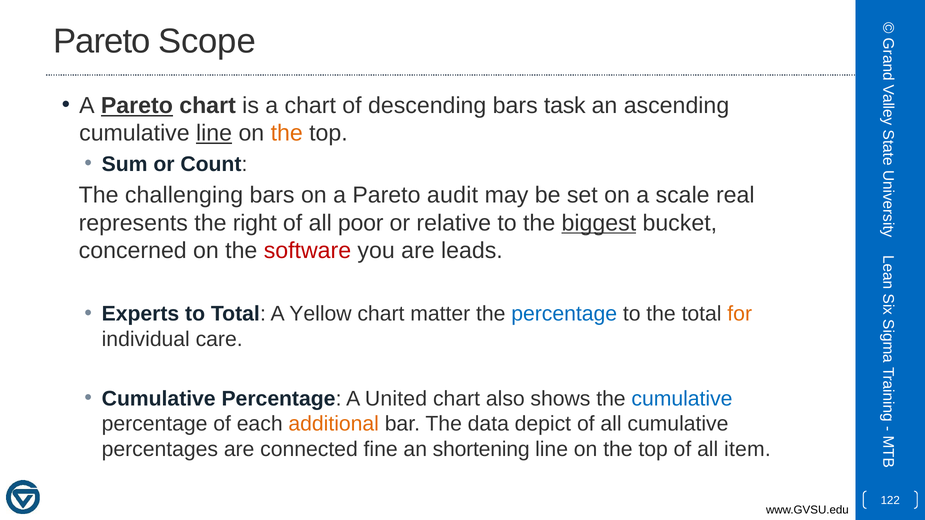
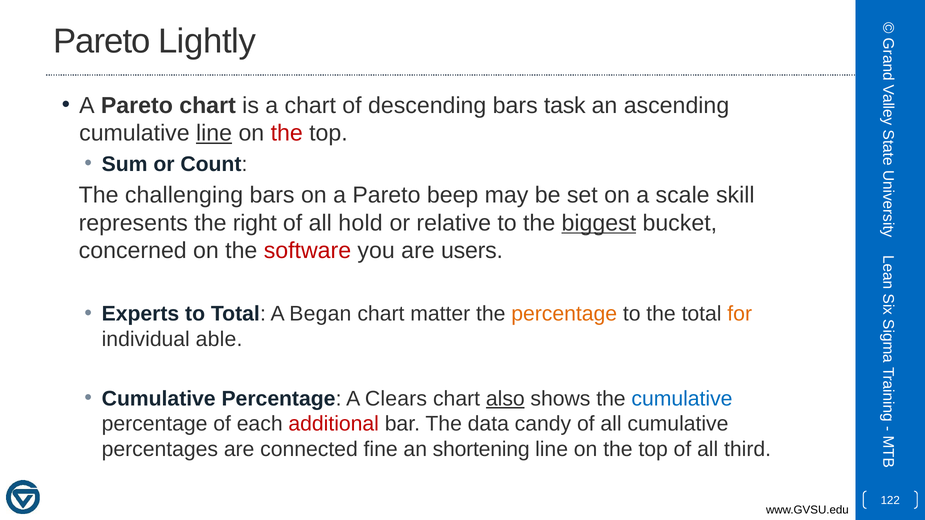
Scope: Scope -> Lightly (207, 41)
Pareto underline: present -> none (137, 106)
the colour: orange -> red (287, 133)
audit: audit -> beep (453, 195)
real: real -> skill (735, 195)
poor: poor -> hold (361, 223)
leads: leads -> users (472, 251)
Yellow: Yellow -> Began (320, 314)
percentage colour: blue -> orange (564, 314)
care: care -> able (219, 339)
United: United -> Clears (396, 399)
also underline: none -> present (505, 399)
additional colour: orange -> red (334, 424)
depict: depict -> candy (543, 424)
item: item -> third (748, 450)
